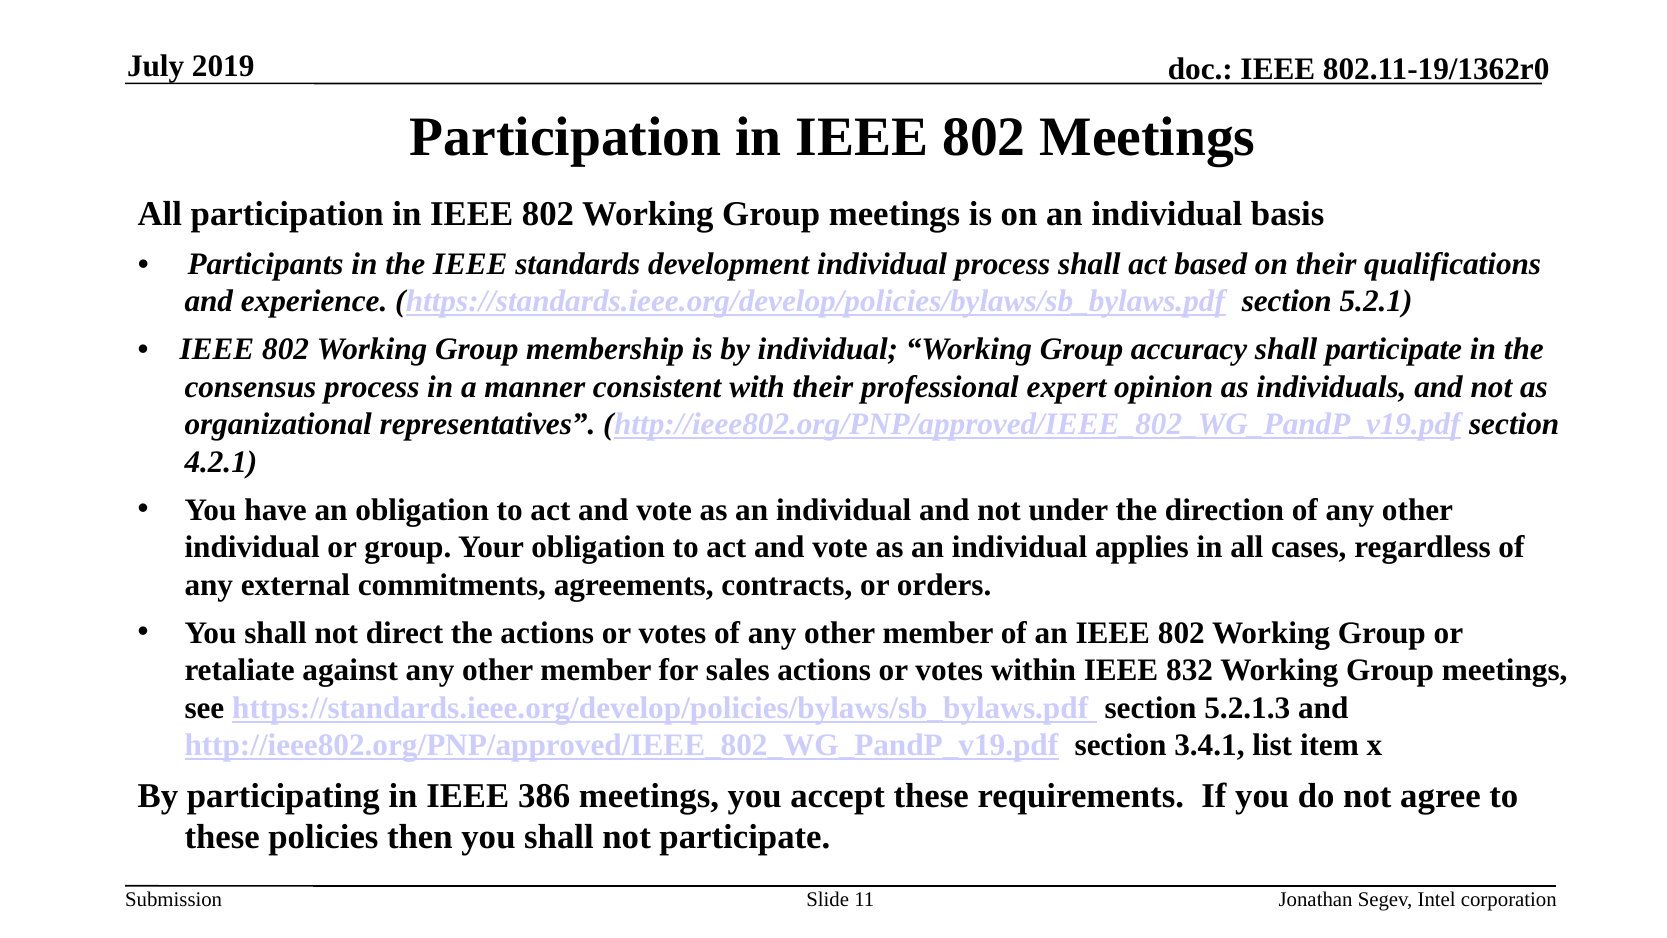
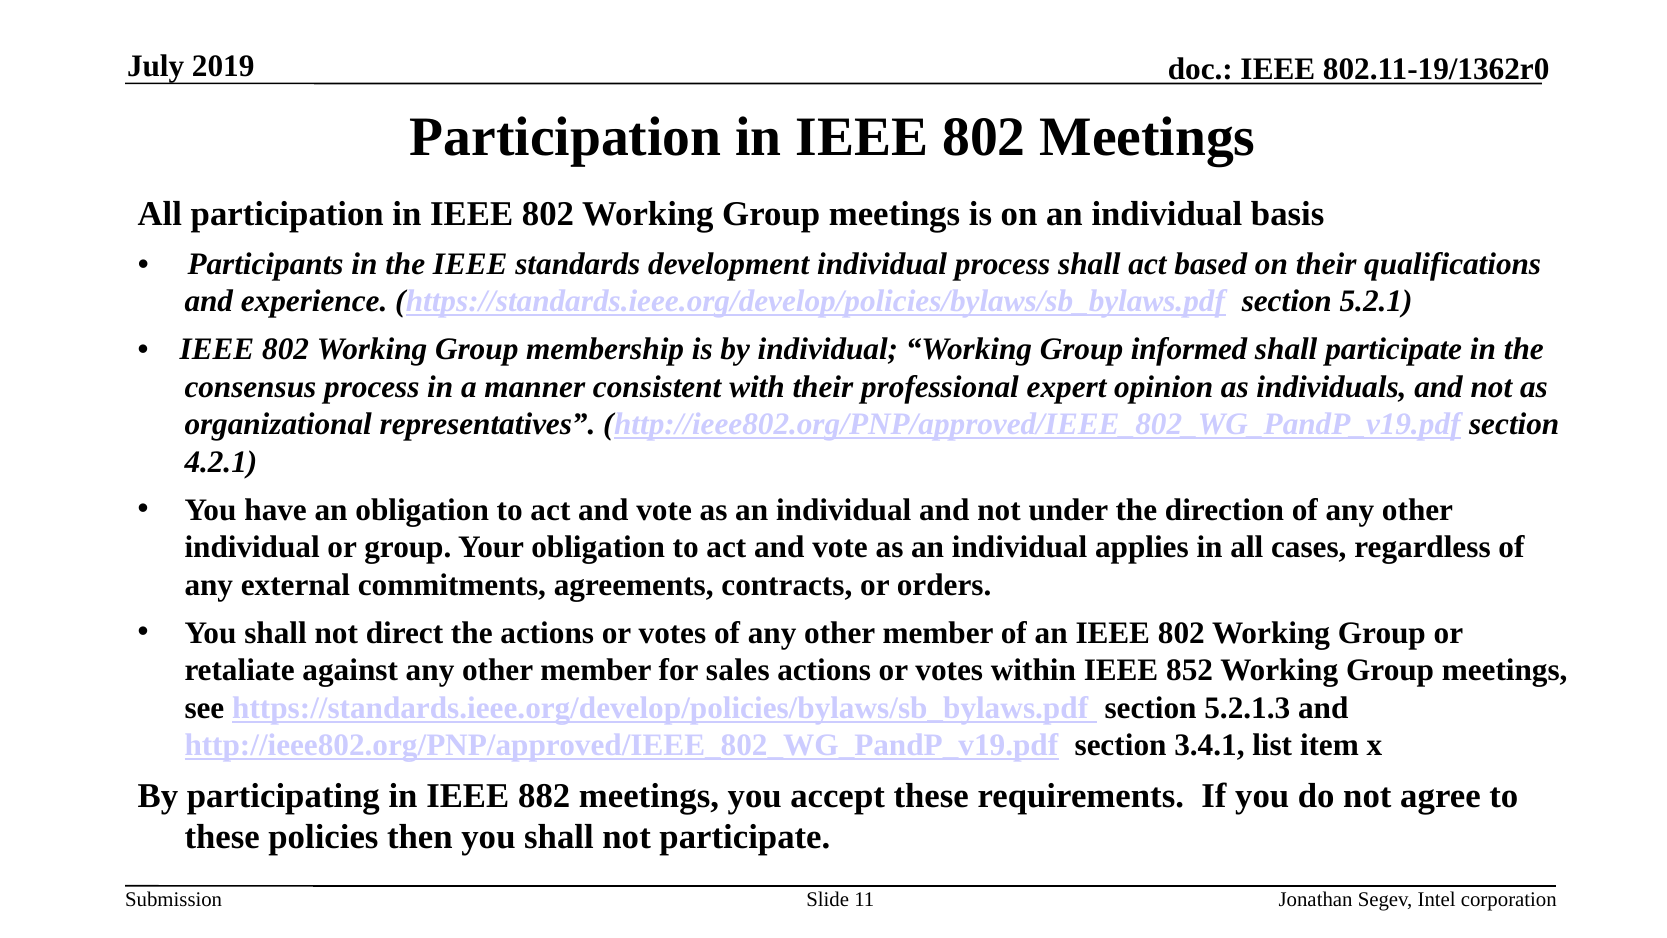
accuracy: accuracy -> informed (1189, 349)
832: 832 -> 852 (1190, 670)
386: 386 -> 882 (544, 795)
